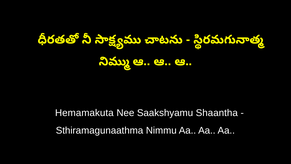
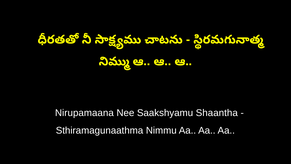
Hemamakuta: Hemamakuta -> Nirupamaana (84, 113)
